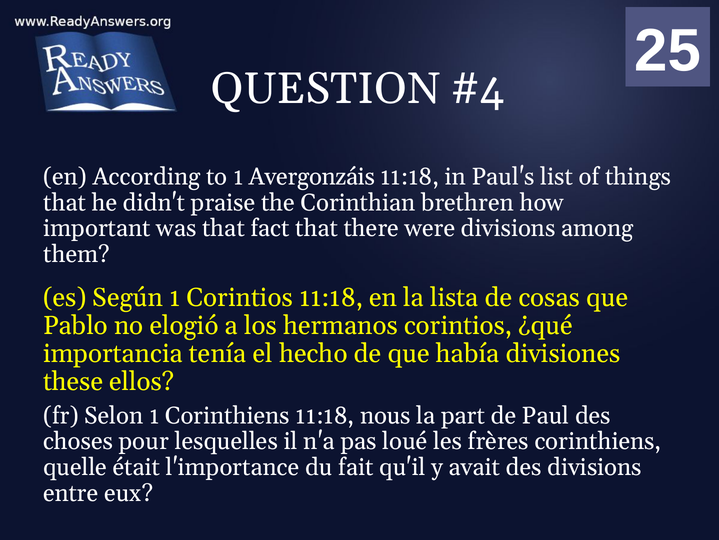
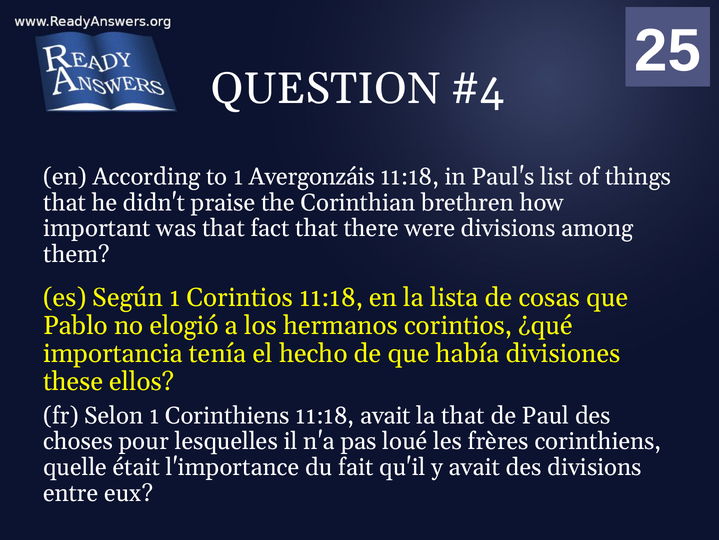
11:18 nous: nous -> avait (385, 415)
la part: part -> that (463, 415)
